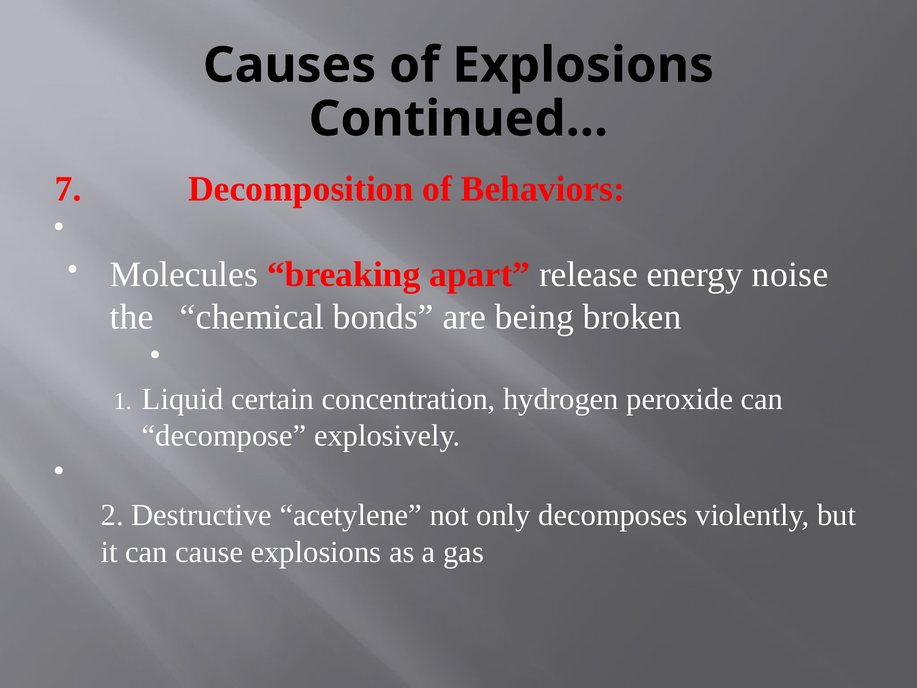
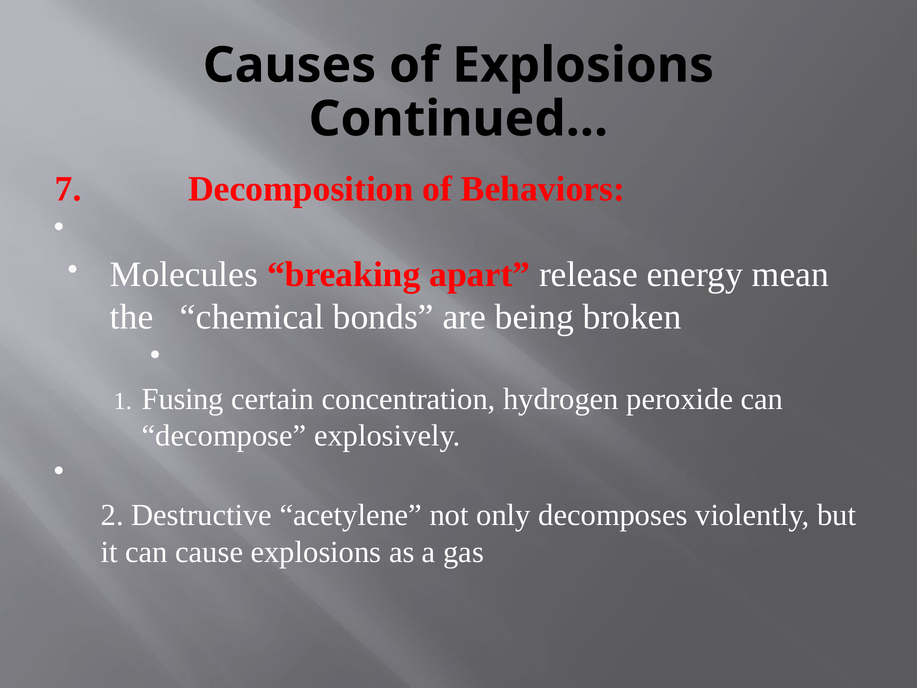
noise: noise -> mean (790, 274)
Liquid: Liquid -> Fusing (183, 399)
